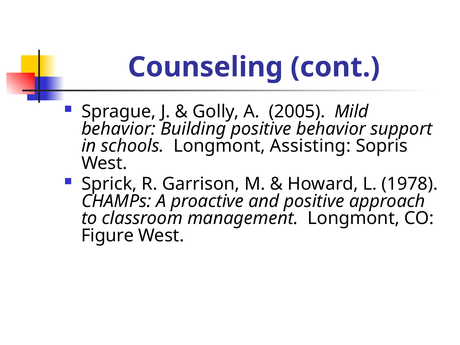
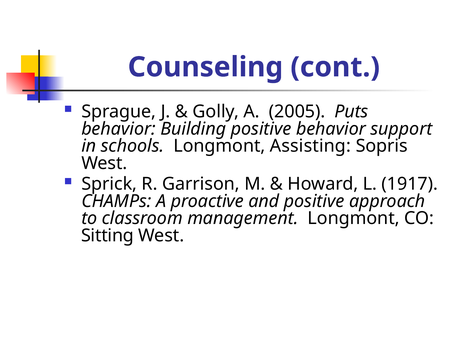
Mild: Mild -> Puts (351, 112)
1978: 1978 -> 1917 (410, 184)
Figure: Figure -> Sitting (108, 236)
